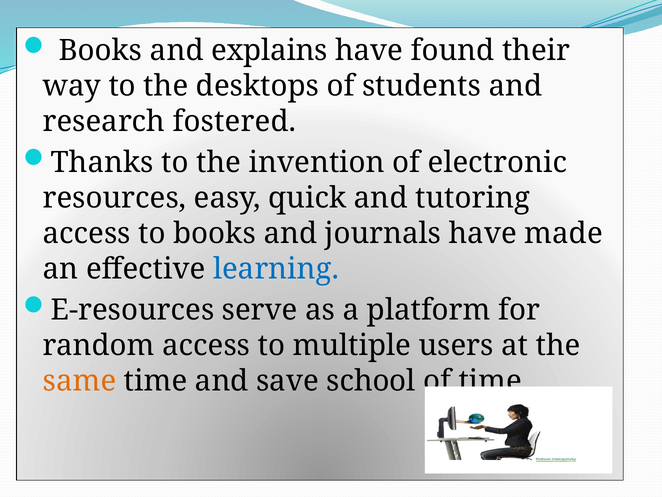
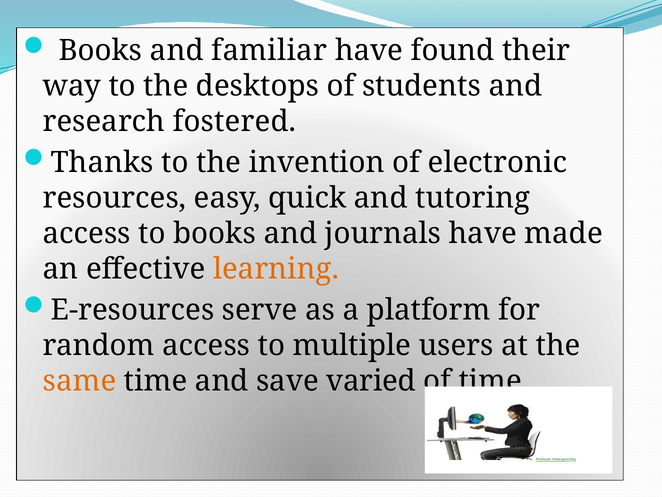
explains: explains -> familiar (269, 51)
learning colour: blue -> orange (276, 269)
school: school -> varied (371, 380)
